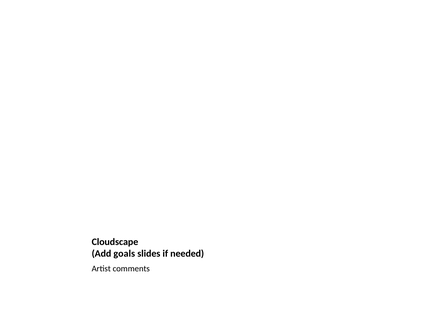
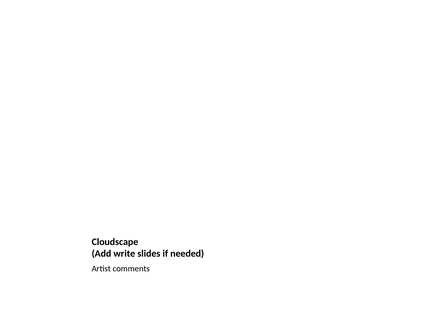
goals: goals -> write (124, 254)
